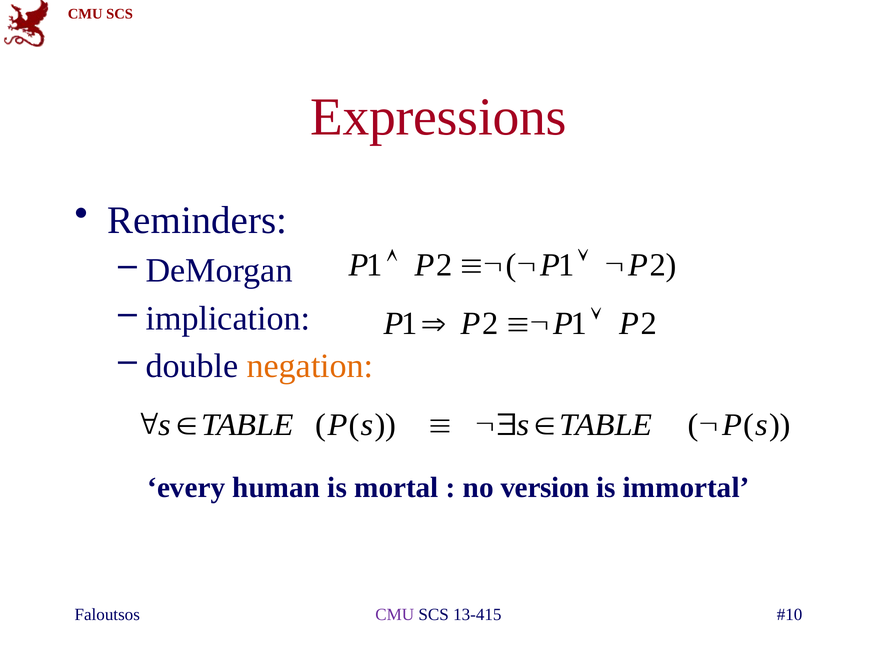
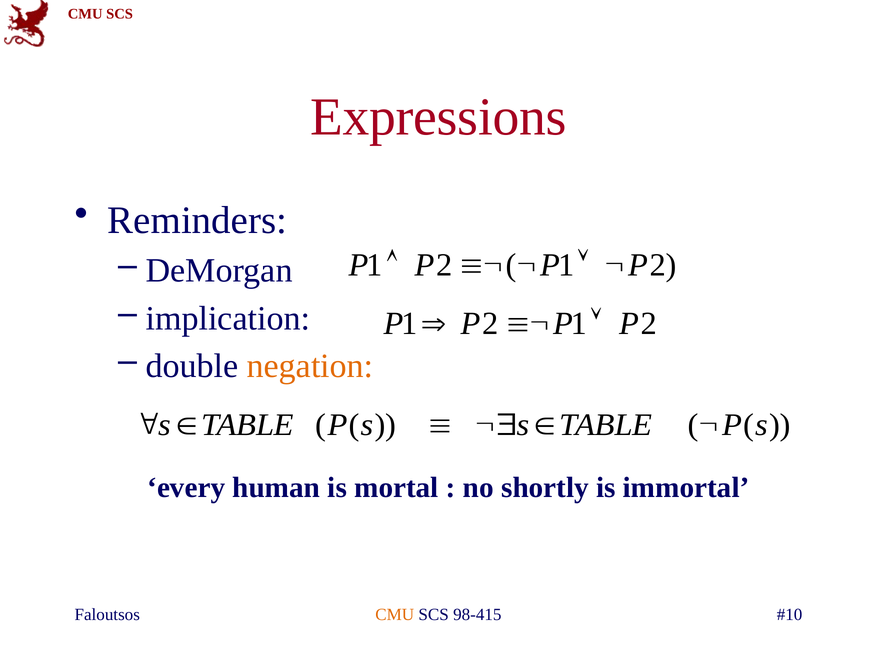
version: version -> shortly (545, 488)
CMU colour: purple -> orange (395, 615)
13-415: 13-415 -> 98-415 (477, 615)
